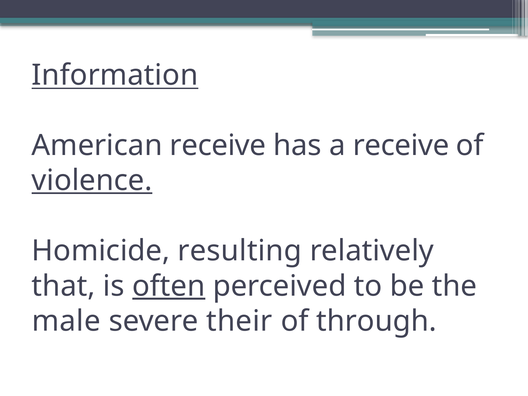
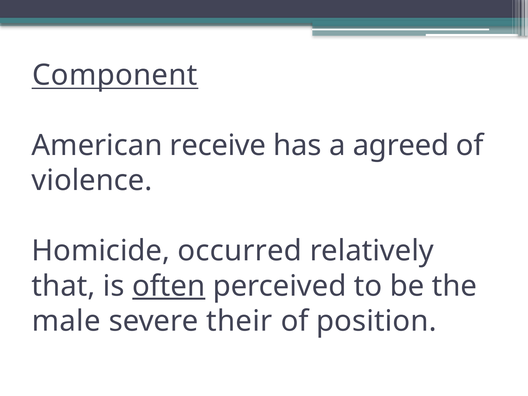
Information: Information -> Component (115, 75)
a receive: receive -> agreed (401, 145)
violence underline: present -> none (92, 181)
resulting: resulting -> occurred (240, 251)
through: through -> position (376, 321)
